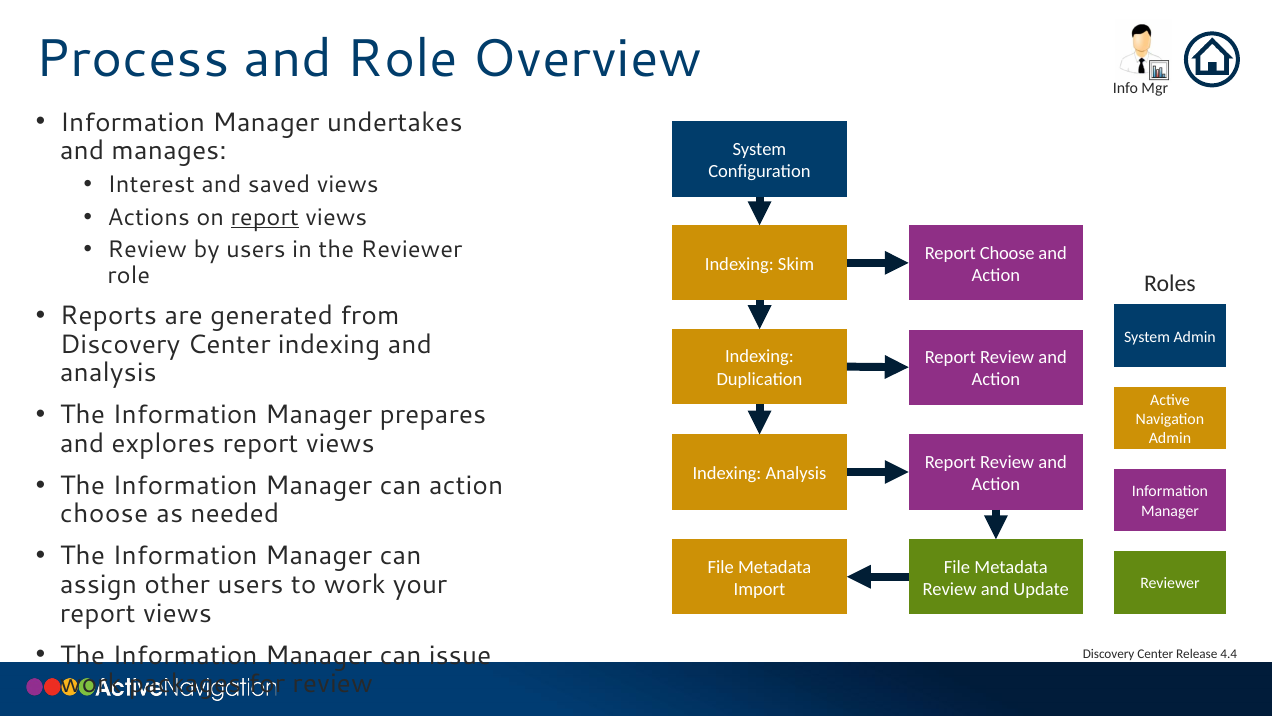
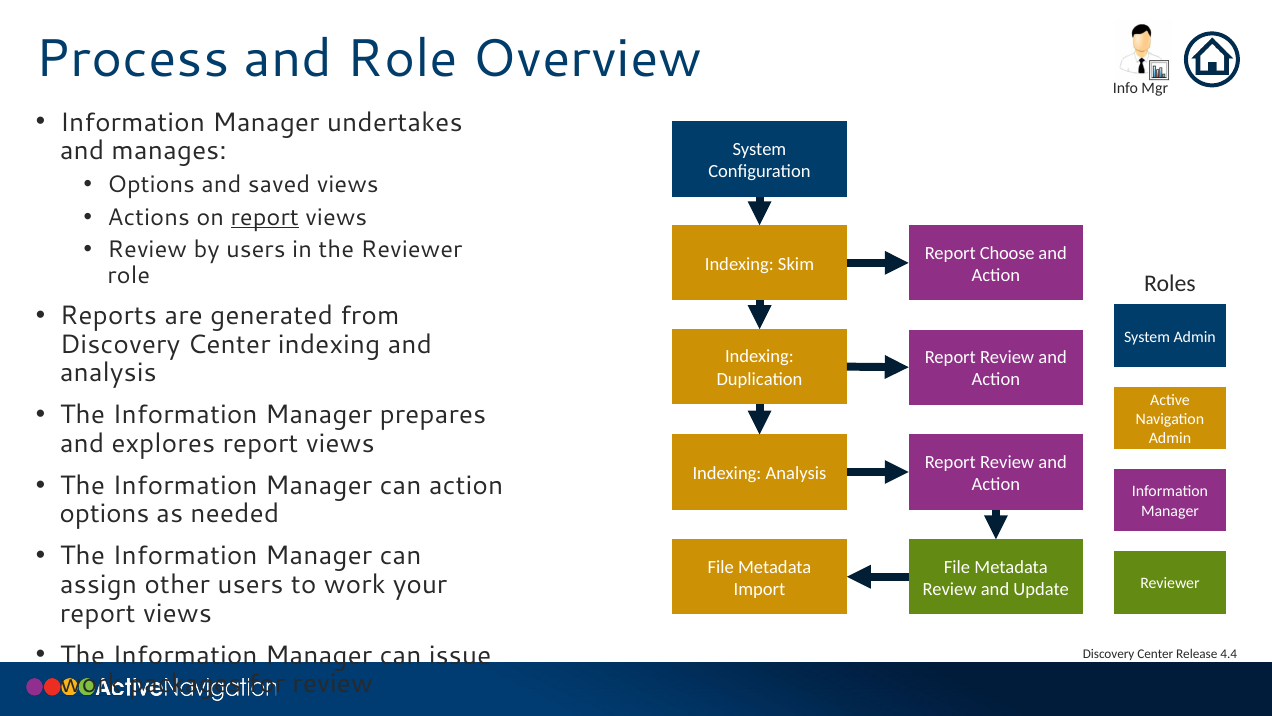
Interest: Interest -> Options (151, 185)
choose: choose -> options (104, 514)
work underline: none -> present (91, 683)
